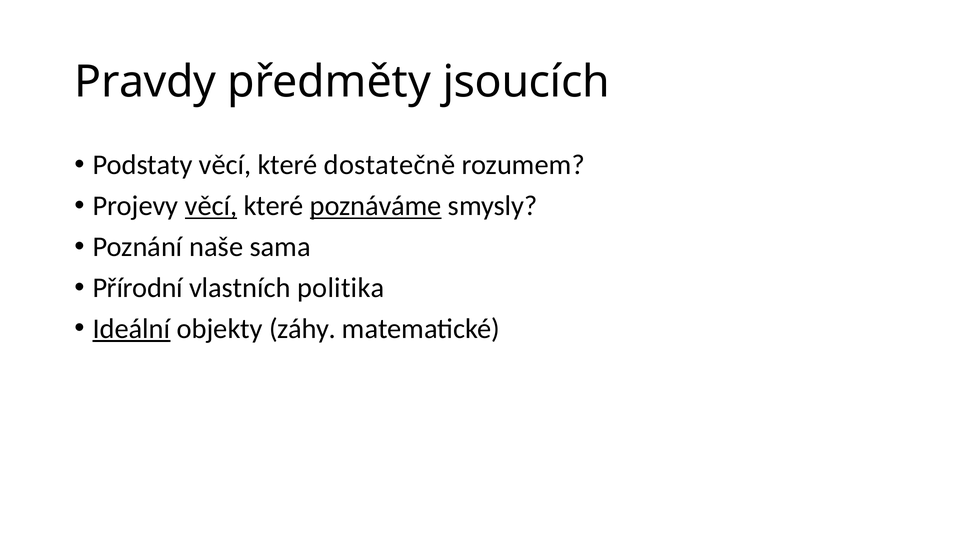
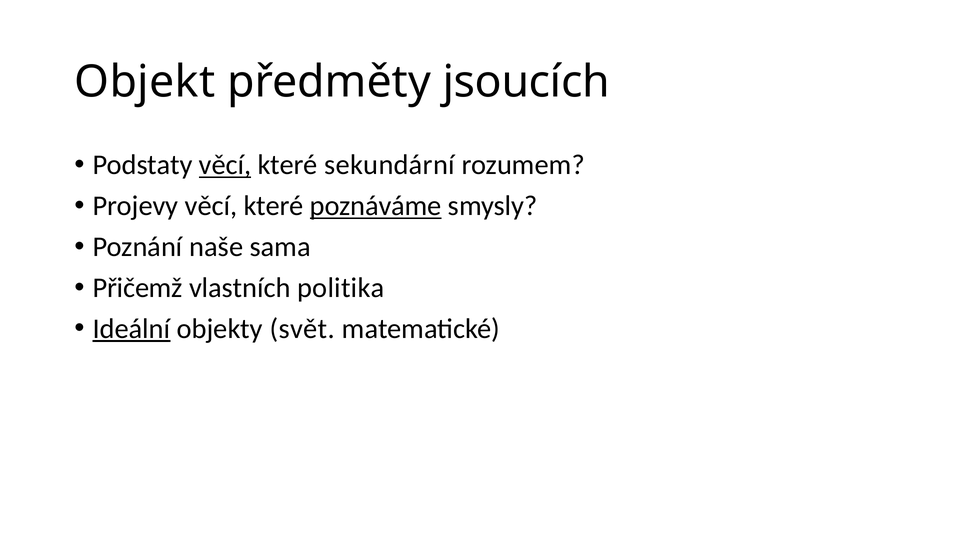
Pravdy: Pravdy -> Objekt (145, 82)
věcí underline: none -> present (225, 165)
dostatečně: dostatečně -> sekundární (390, 165)
věcí underline: present -> none (211, 206)
Přírodní: Přírodní -> Přičemž (138, 288)
záhy: záhy -> svět (302, 329)
